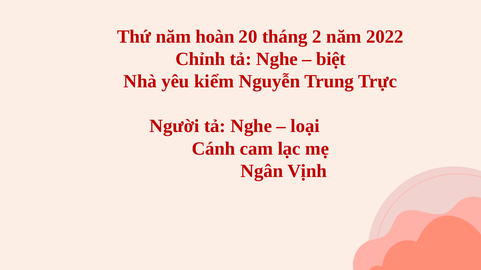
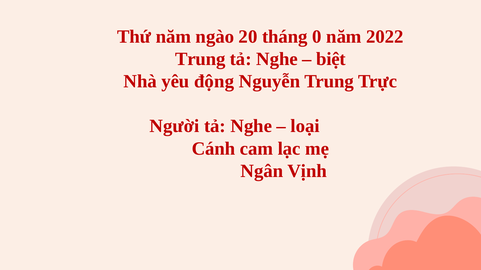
hoàn: hoàn -> ngào (215, 37)
2: 2 -> 0 (317, 37)
Chỉnh: Chỉnh -> Trung (200, 59)
kiểm: kiểm -> động (214, 82)
